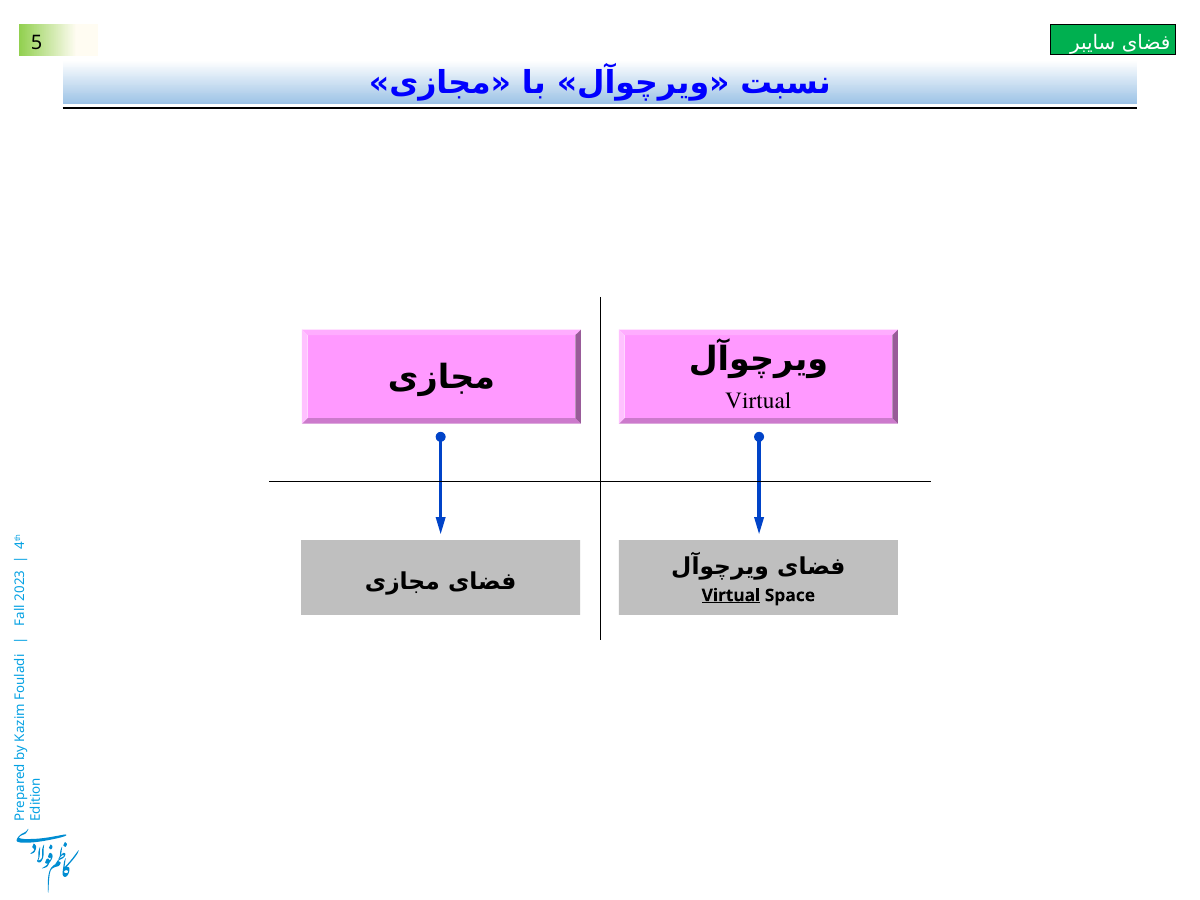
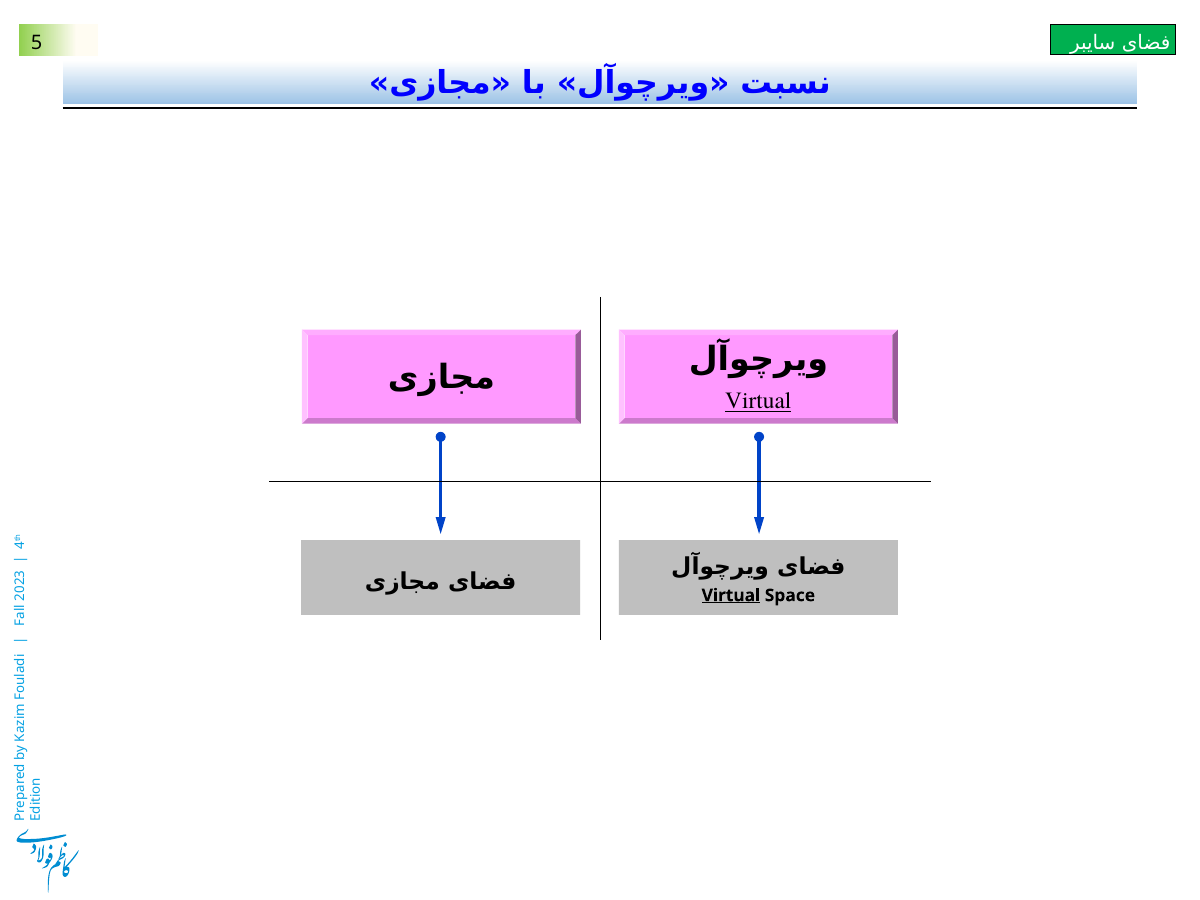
Virtual underline: none -> present (758, 401)
